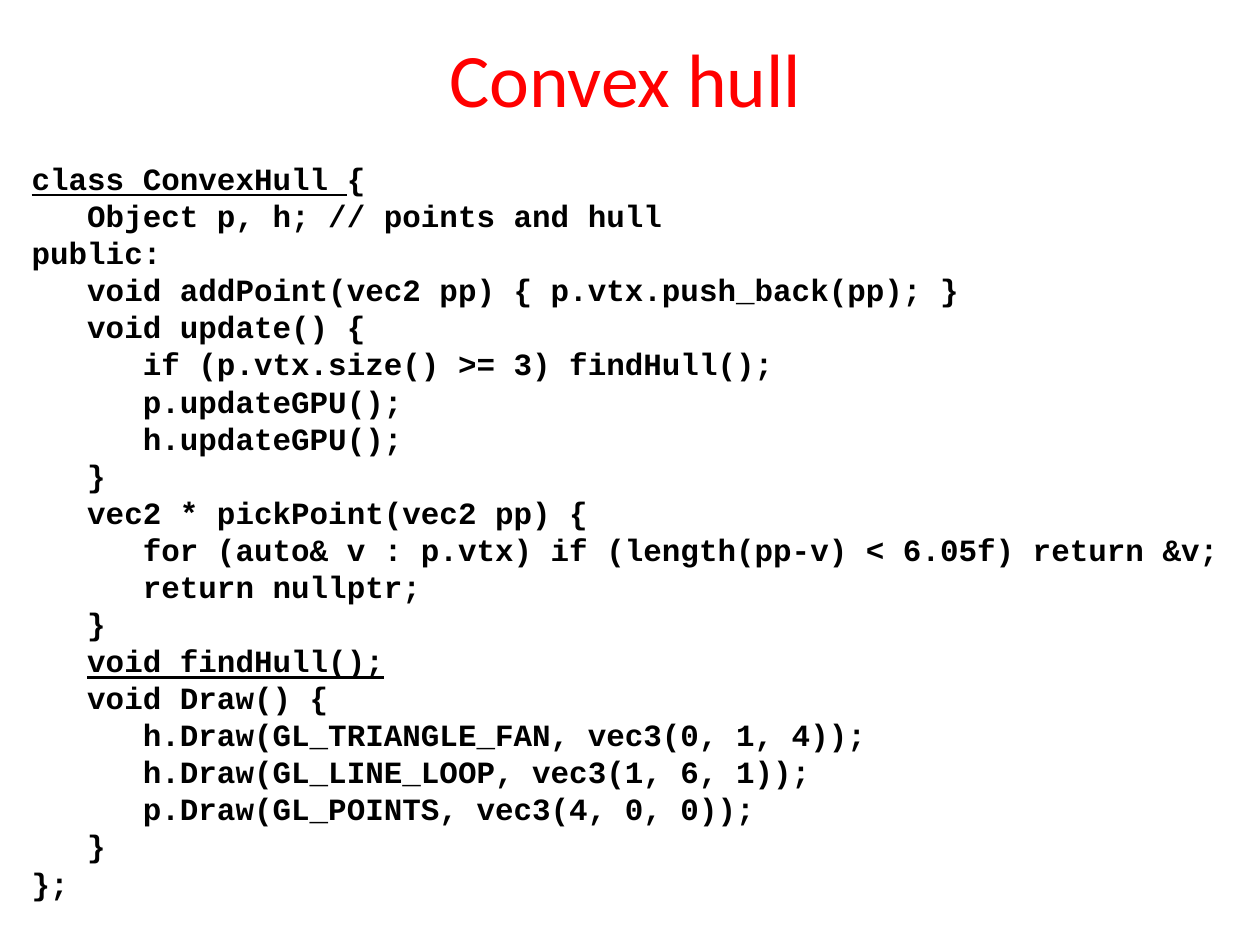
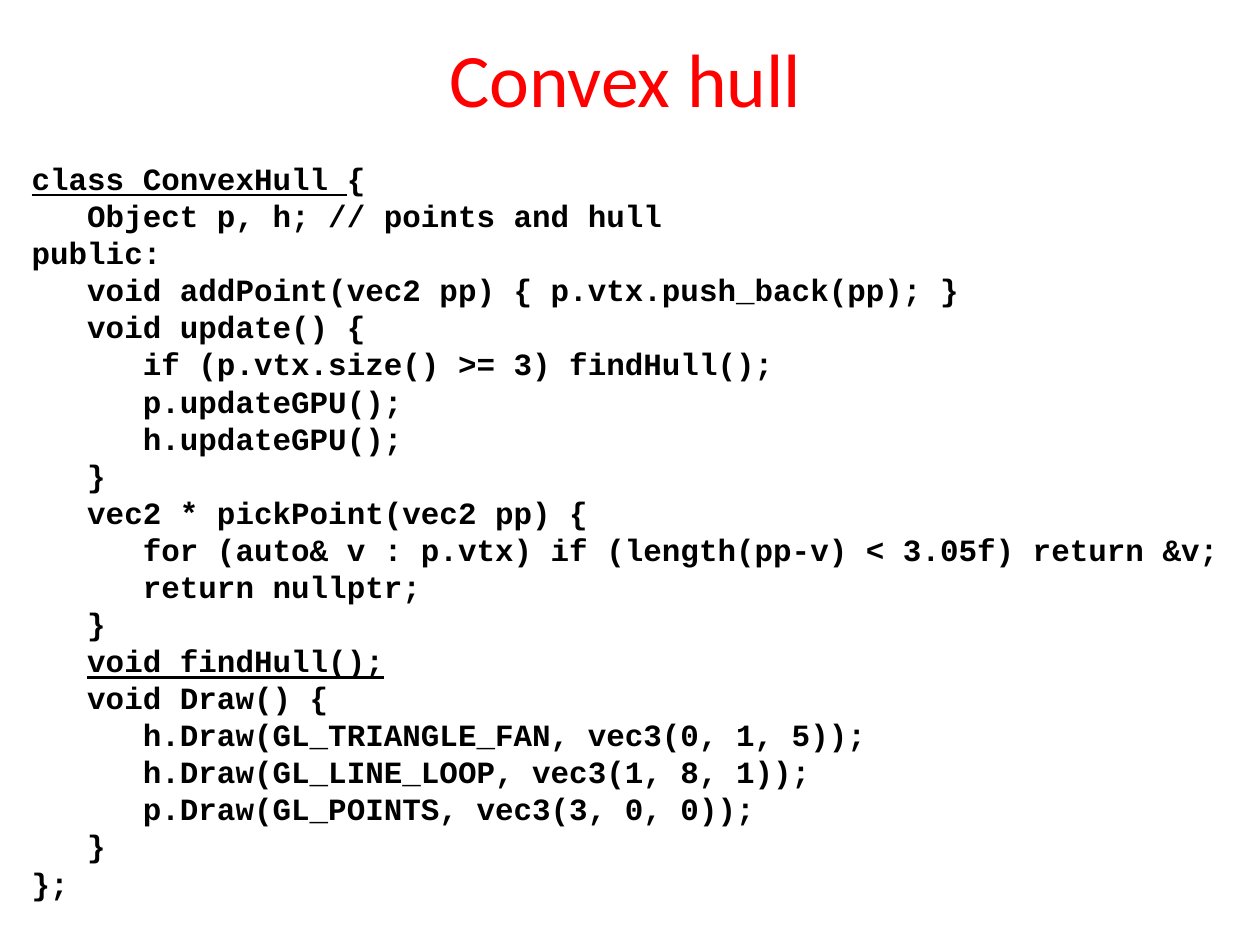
6.05f: 6.05f -> 3.05f (959, 551)
4: 4 -> 5 (829, 737)
6: 6 -> 8 (699, 774)
vec3(4: vec3(4 -> vec3(3 (541, 811)
